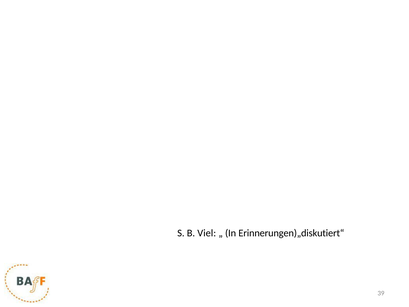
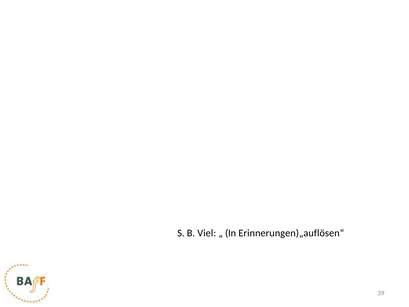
Erinnerungen)„diskutiert“: Erinnerungen)„diskutiert“ -> Erinnerungen)„auflösen“ (291, 233)
